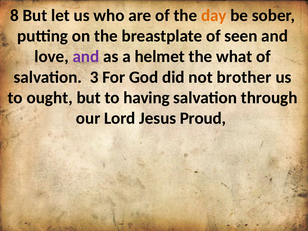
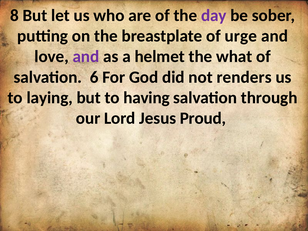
day colour: orange -> purple (214, 16)
seen: seen -> urge (241, 36)
3: 3 -> 6 (94, 77)
brother: brother -> renders (244, 77)
ought: ought -> laying (50, 98)
